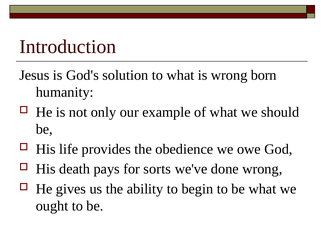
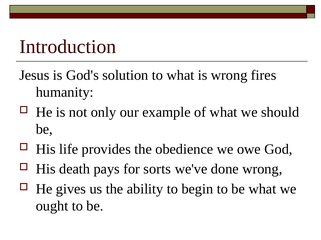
born: born -> fires (264, 75)
